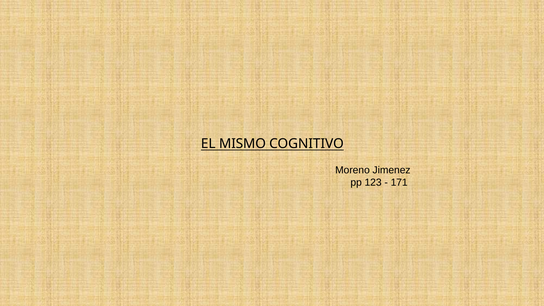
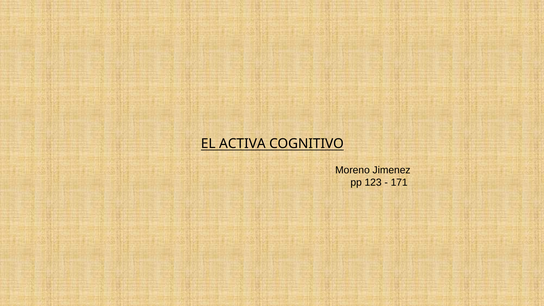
MISMO: MISMO -> ACTIVA (242, 144)
